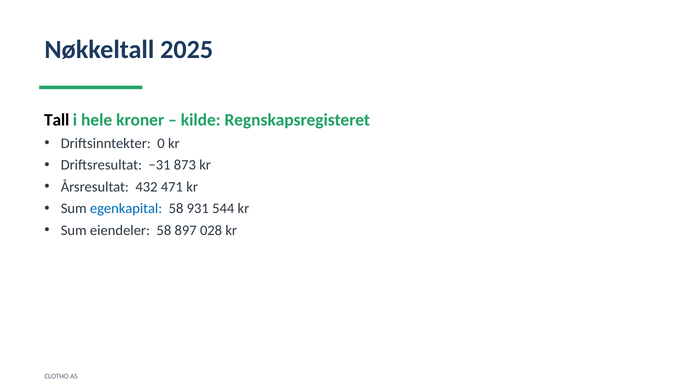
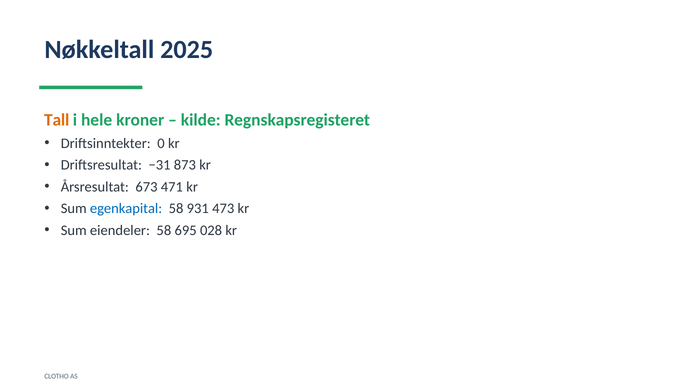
Tall colour: black -> orange (57, 120)
432: 432 -> 673 (146, 187)
544: 544 -> 473 (223, 209)
897: 897 -> 695 (186, 231)
